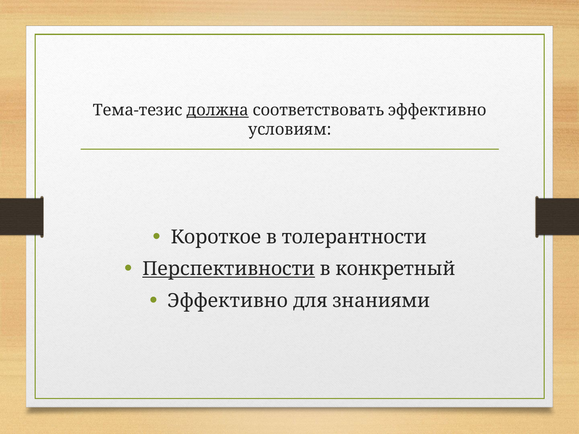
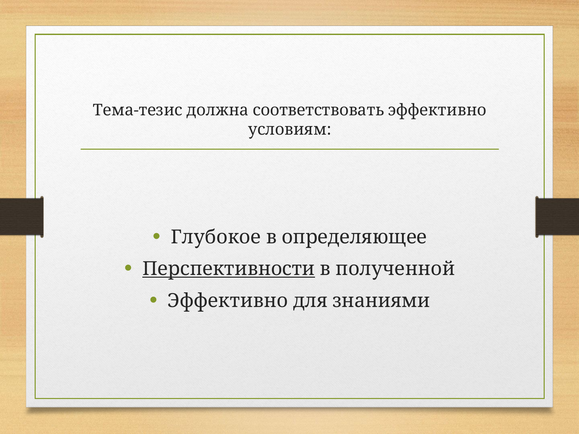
должна underline: present -> none (218, 110)
Короткое: Короткое -> Глубокое (216, 237)
толерантности: толерантности -> определяющее (354, 237)
конкретный: конкретный -> полученной (395, 269)
